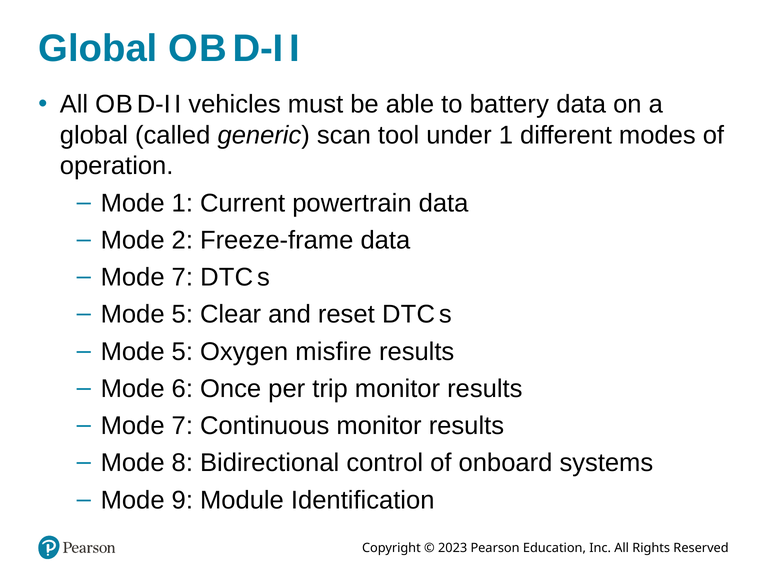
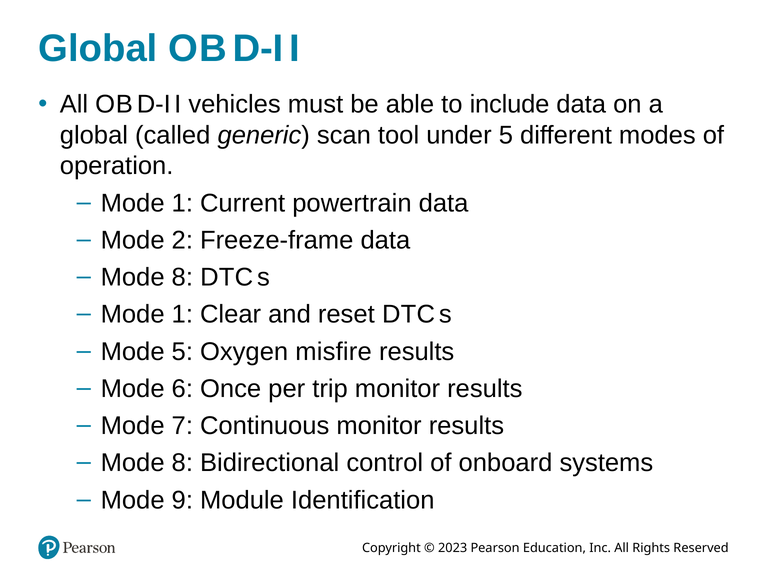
battery: battery -> include (510, 104)
under 1: 1 -> 5 (506, 135)
7: 7 -> 8 (182, 277)
5: 5 -> 1 (182, 314)
